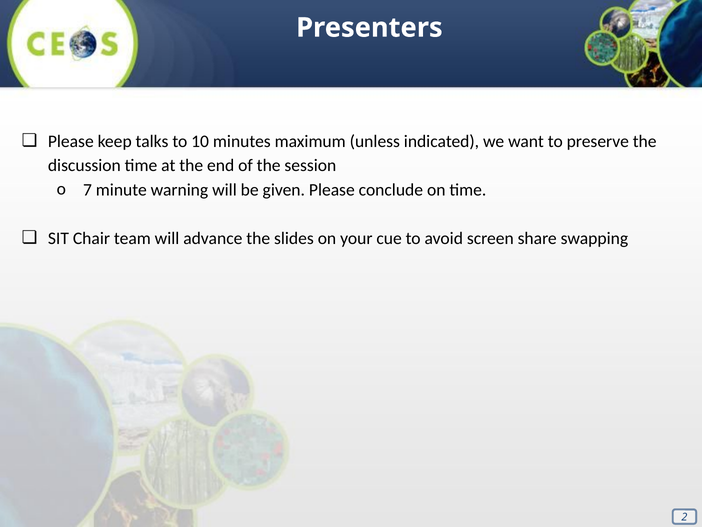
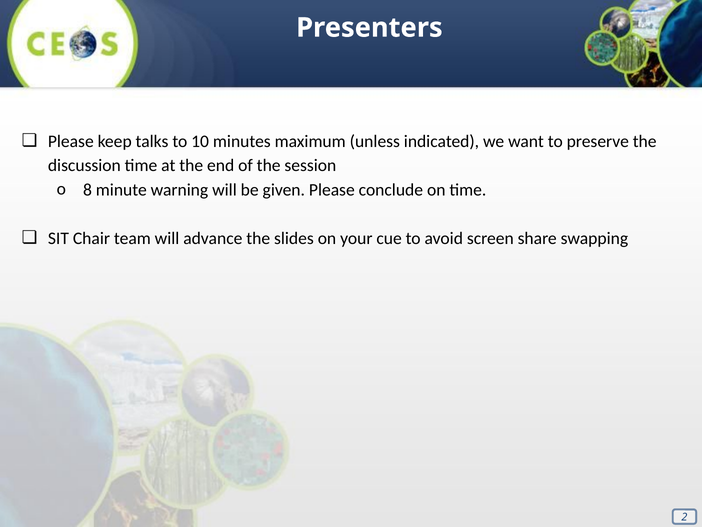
7: 7 -> 8 (88, 190)
